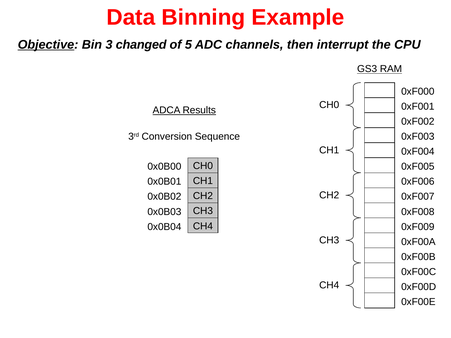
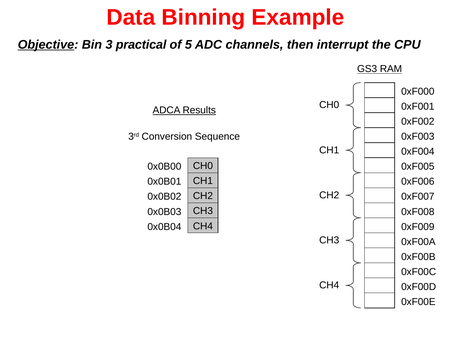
changed: changed -> practical (141, 45)
